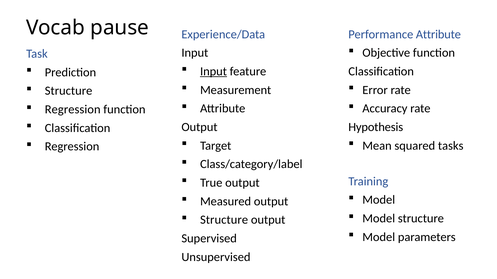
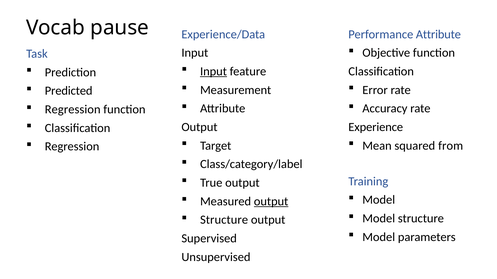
Structure: Structure -> Predicted (69, 91)
Hypothesis: Hypothesis -> Experience (376, 127)
tasks: tasks -> from (451, 146)
output underline: none -> present (271, 202)
